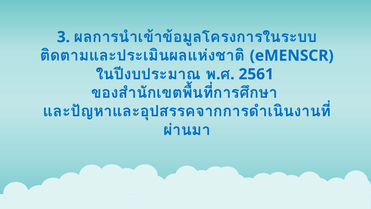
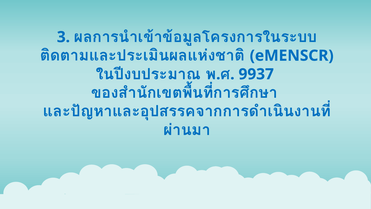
2561: 2561 -> 9937 (256, 74)
